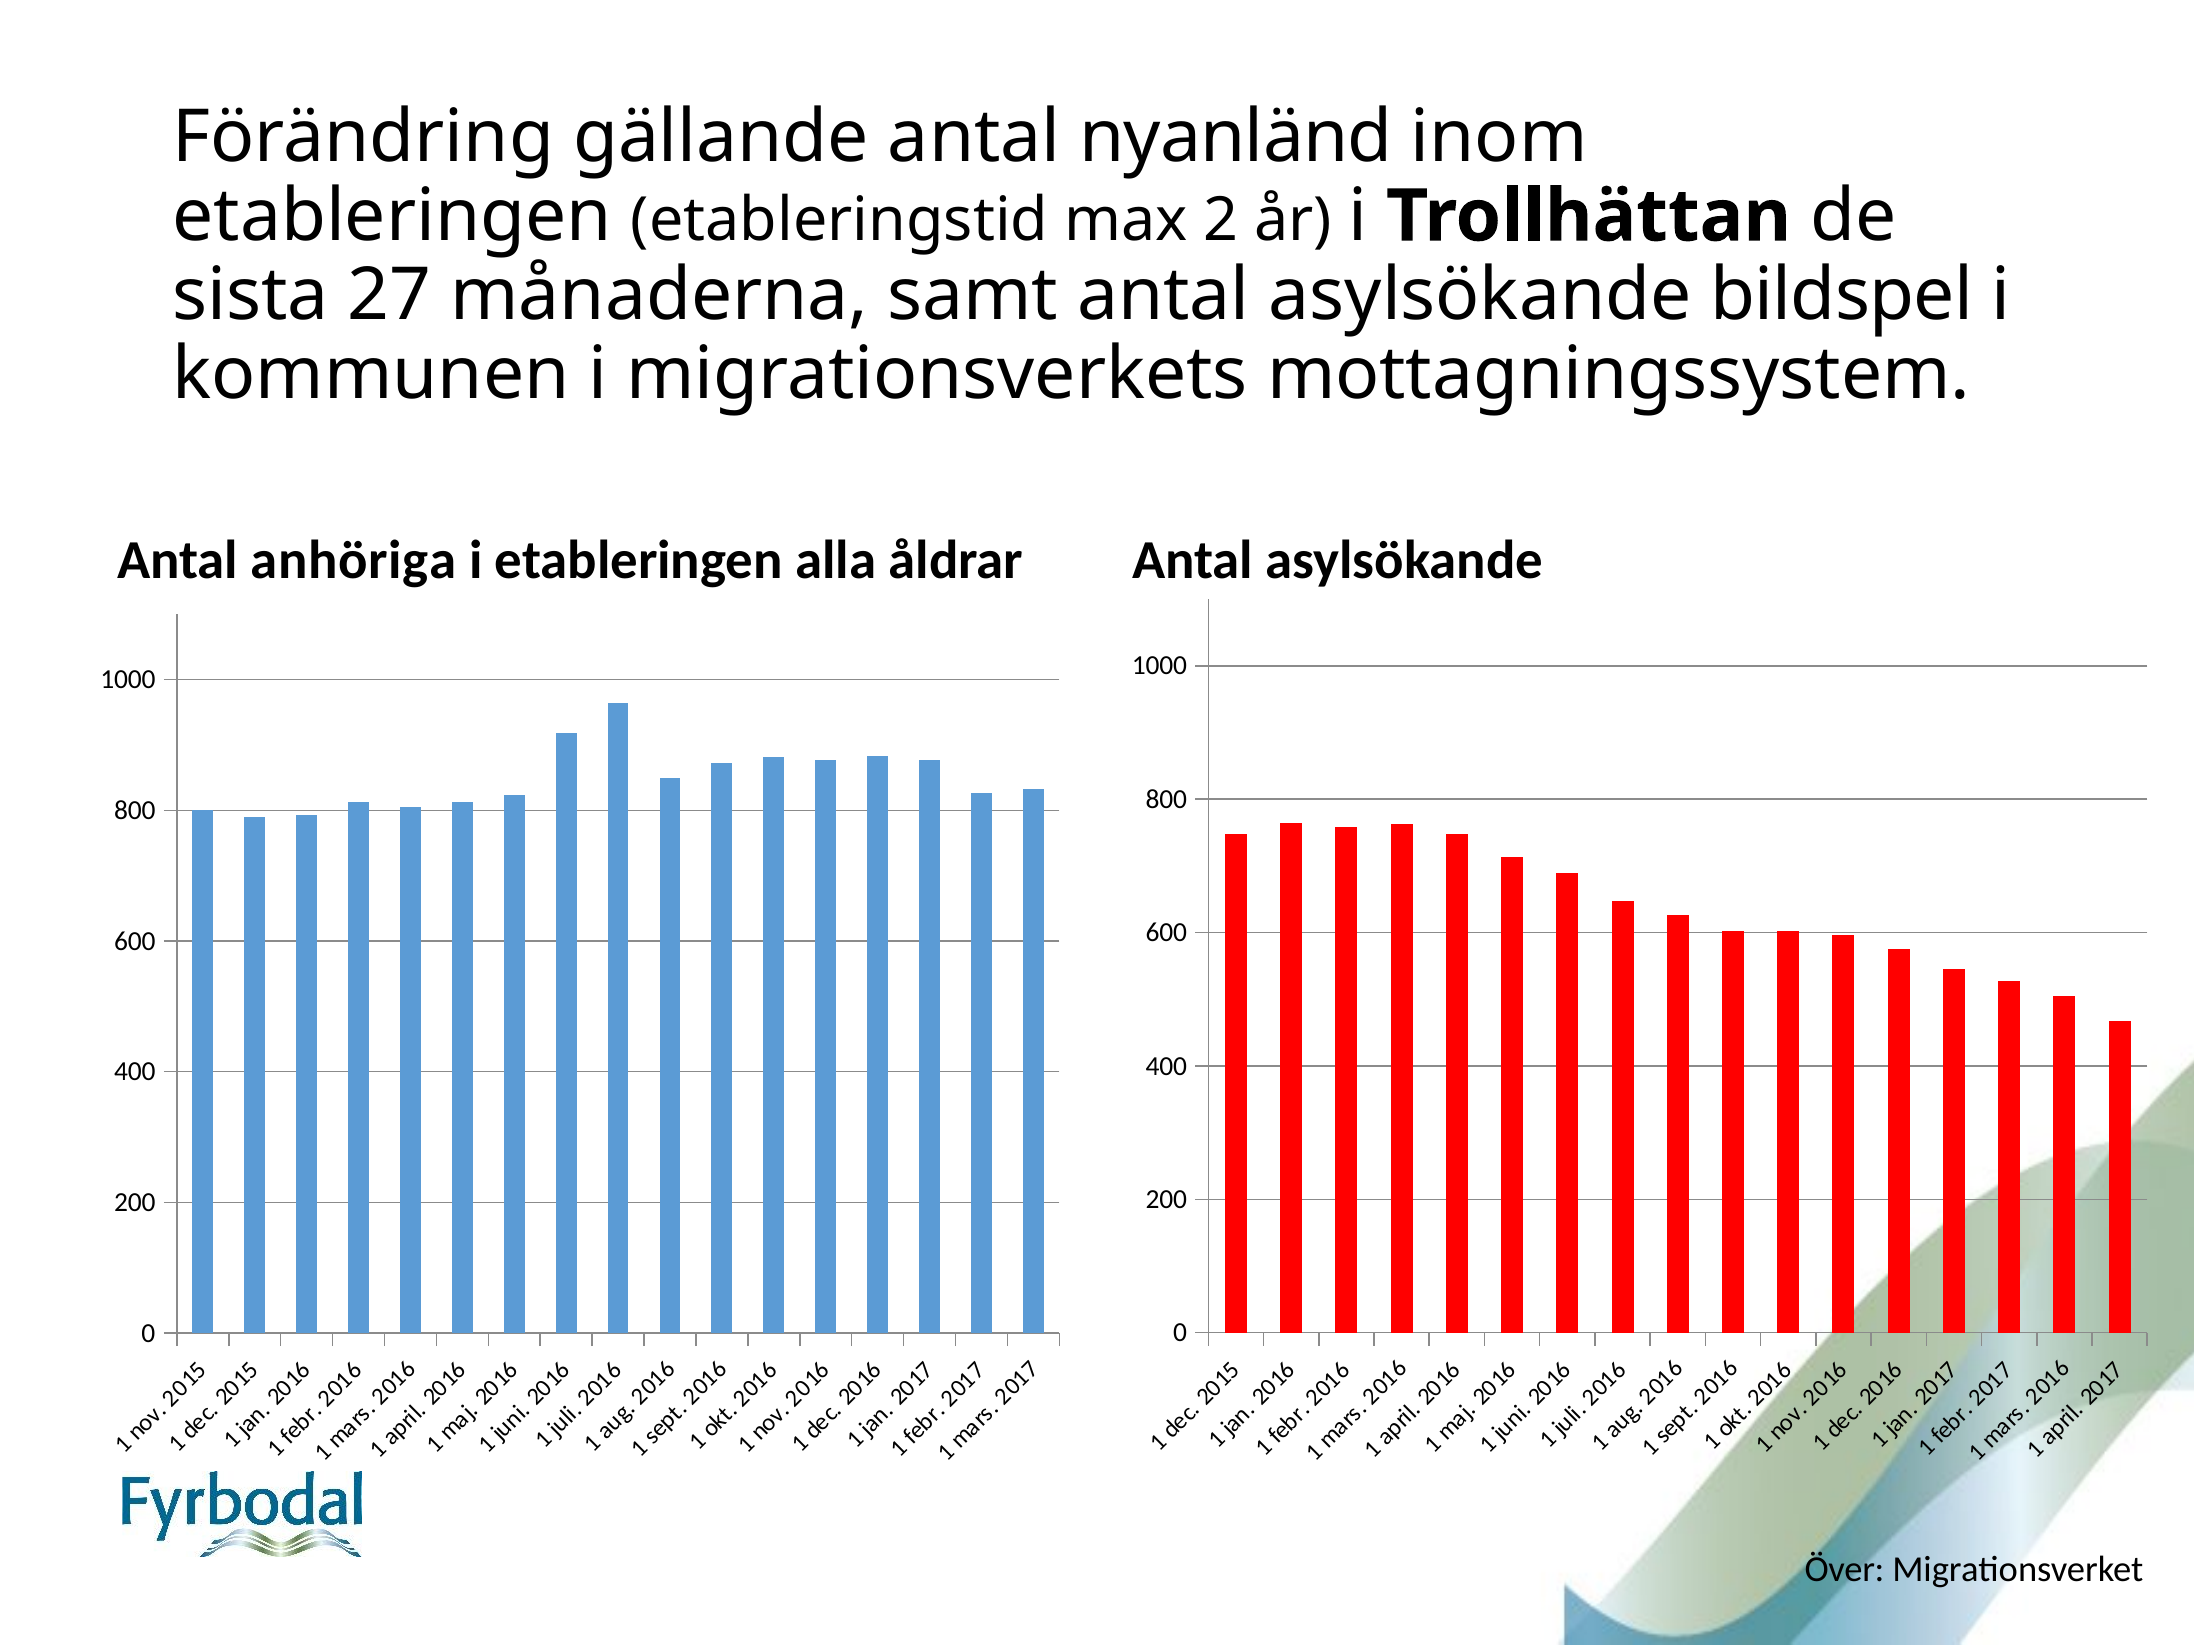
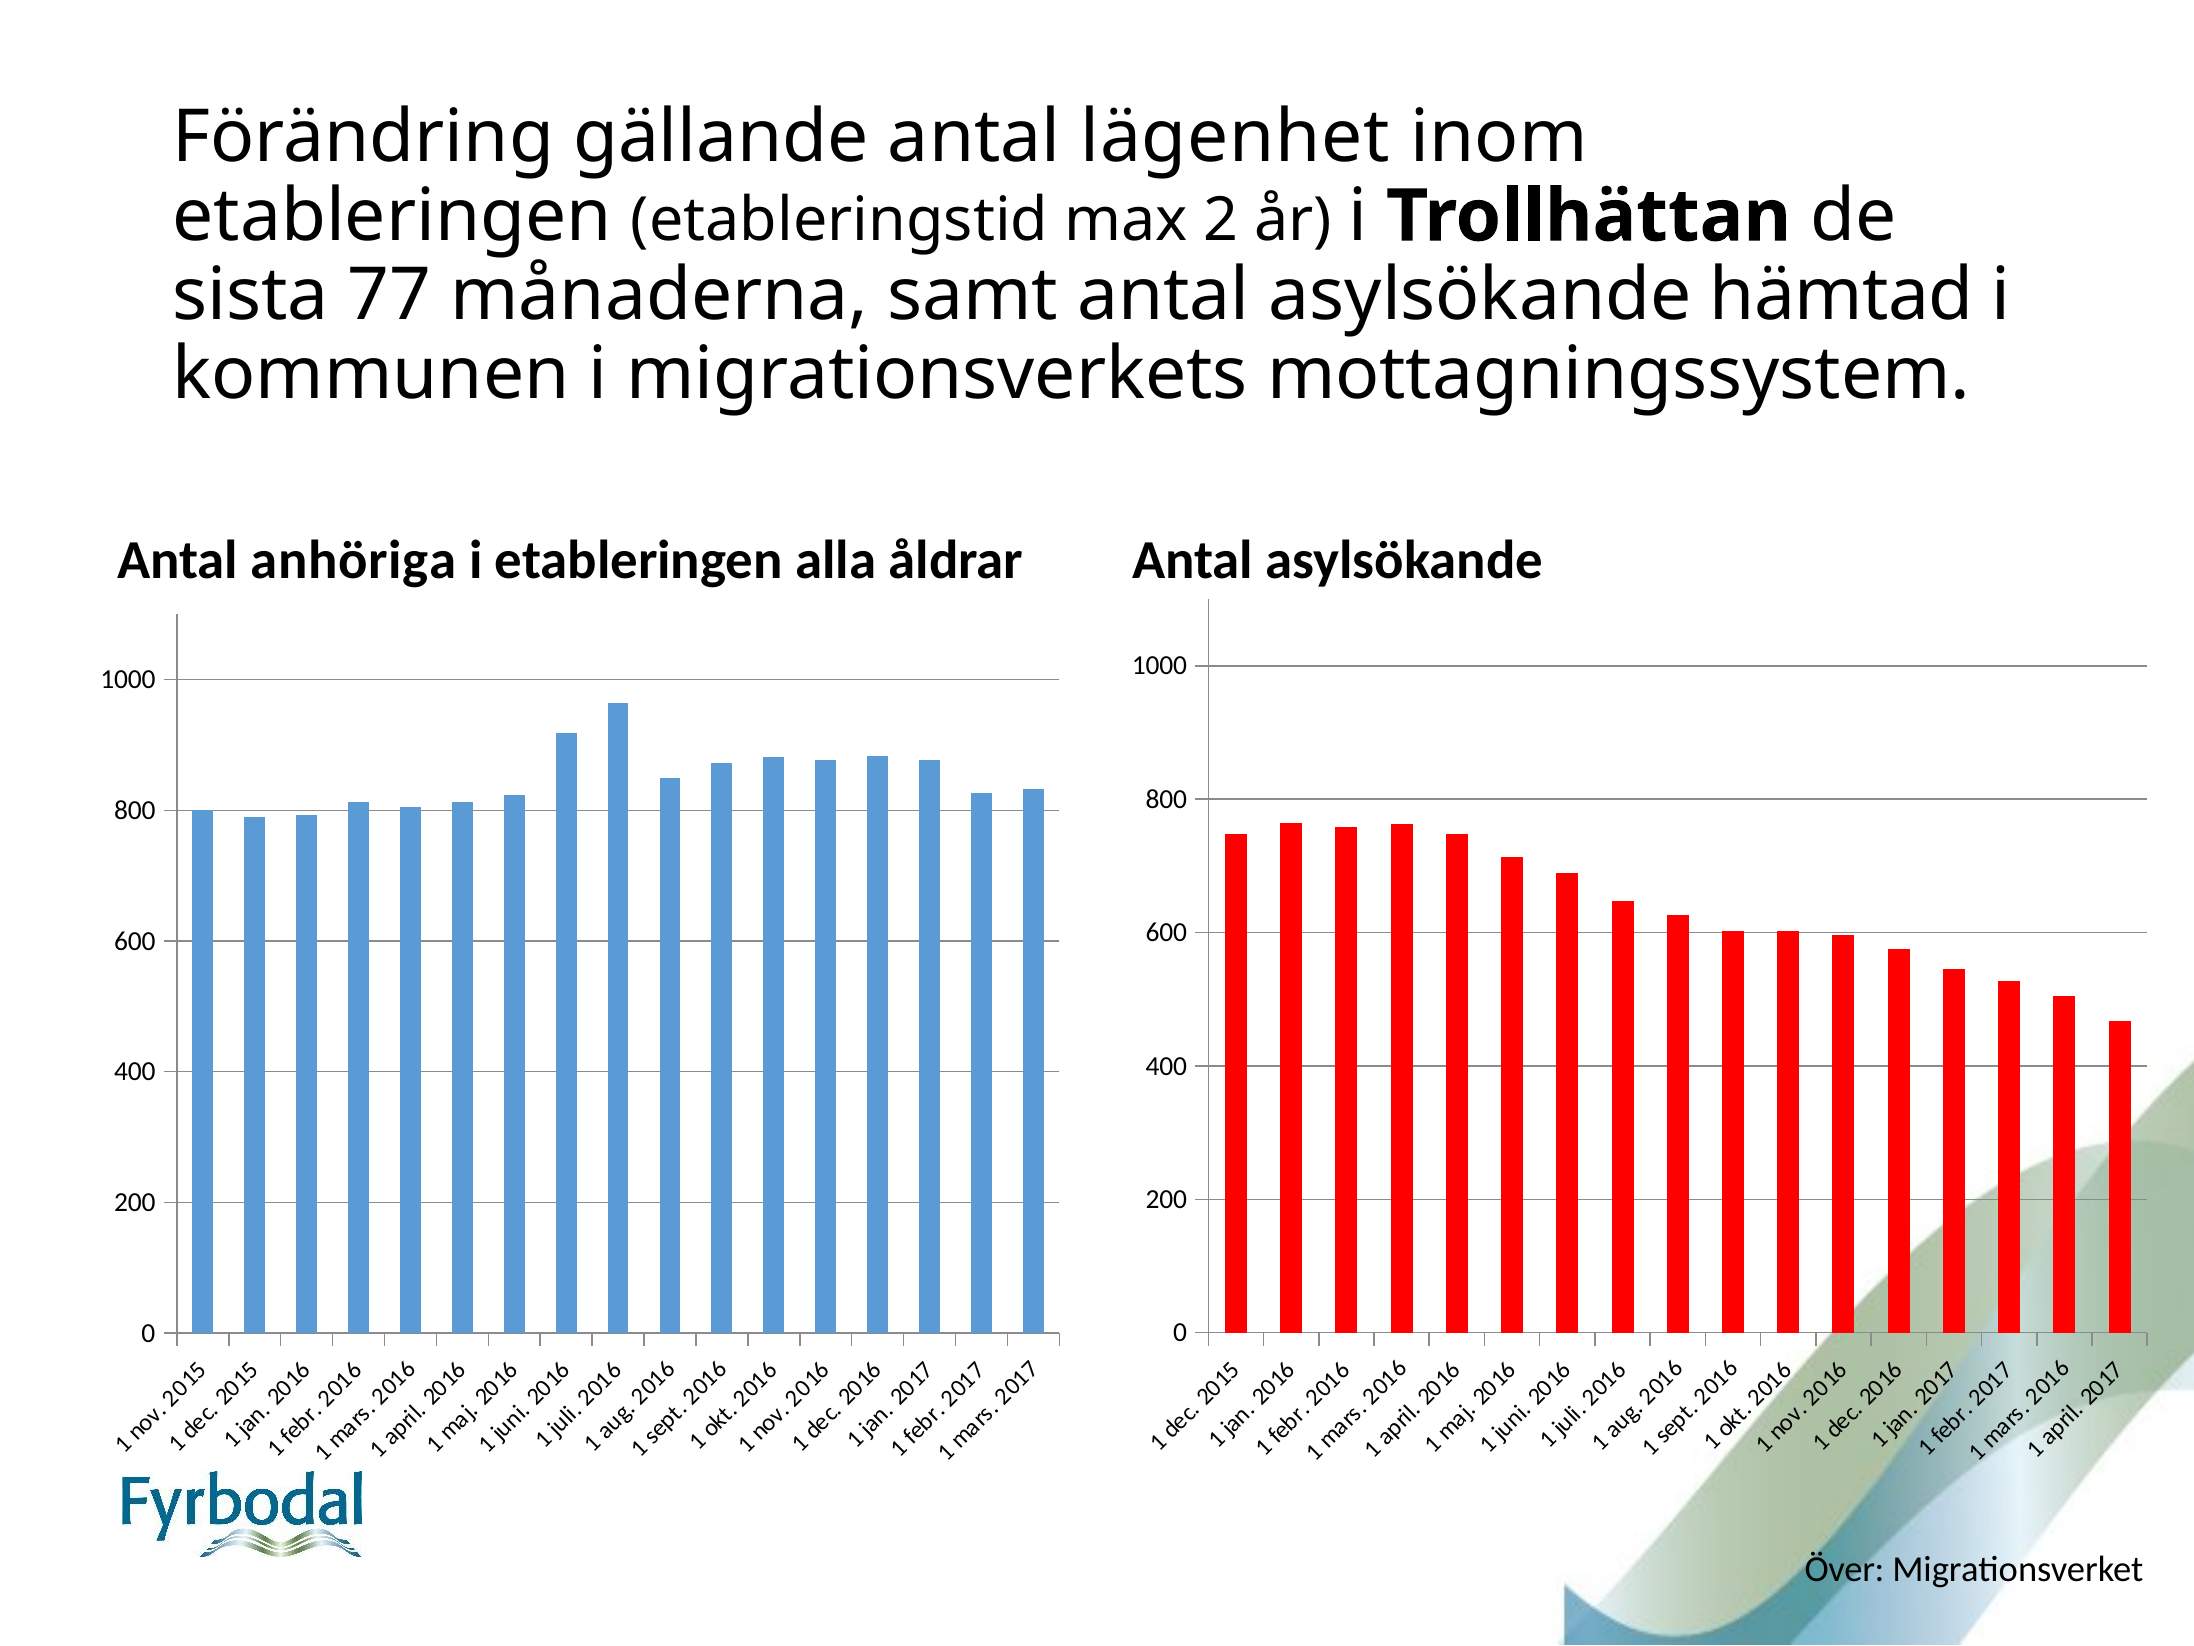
nyanländ: nyanländ -> lägenhet (1235, 137)
27: 27 -> 77 (390, 295)
bildspel: bildspel -> hämtad (1842, 295)
